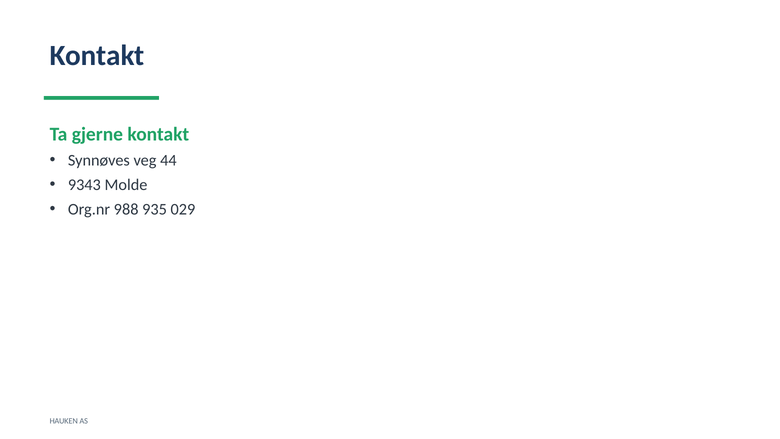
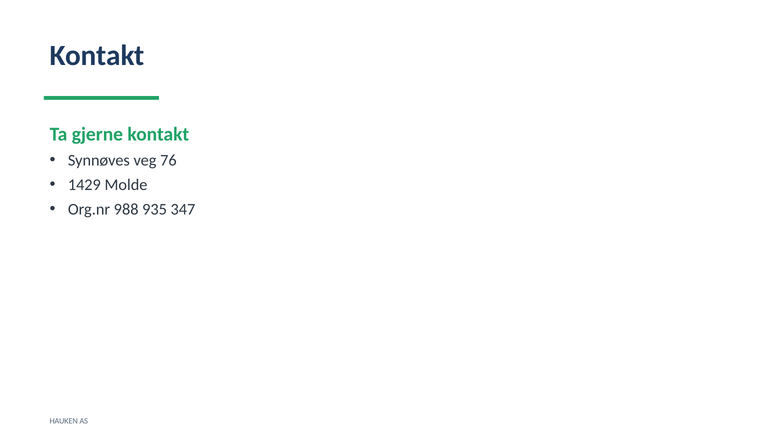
44: 44 -> 76 (168, 160)
9343: 9343 -> 1429 (84, 185)
029: 029 -> 347 (183, 209)
